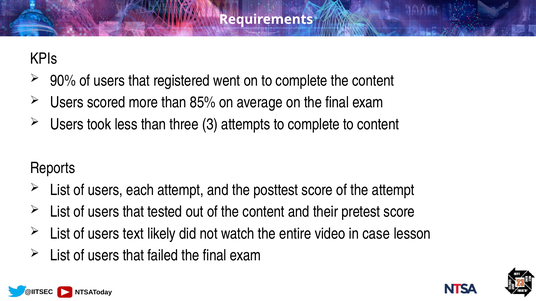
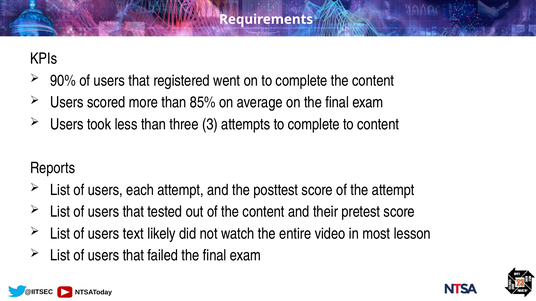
case: case -> most (376, 234)
